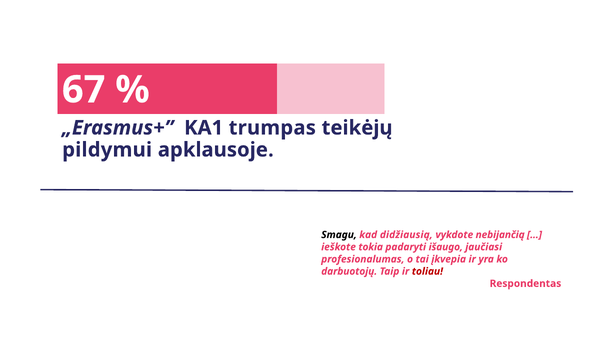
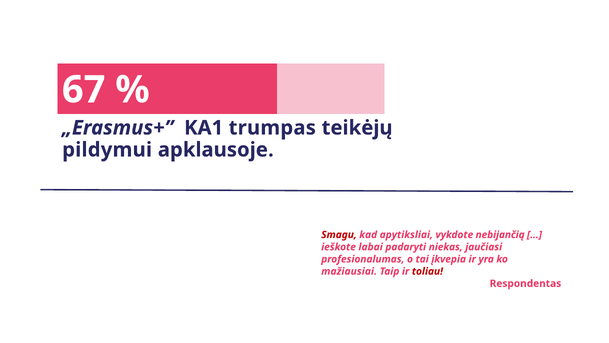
Smagu colour: black -> red (339, 234)
didžiausią: didžiausią -> apytiksliai (406, 234)
tokia: tokia -> labai (371, 247)
išaugo: išaugo -> niekas (446, 247)
darbuotojų: darbuotojų -> mažiausiai (349, 271)
